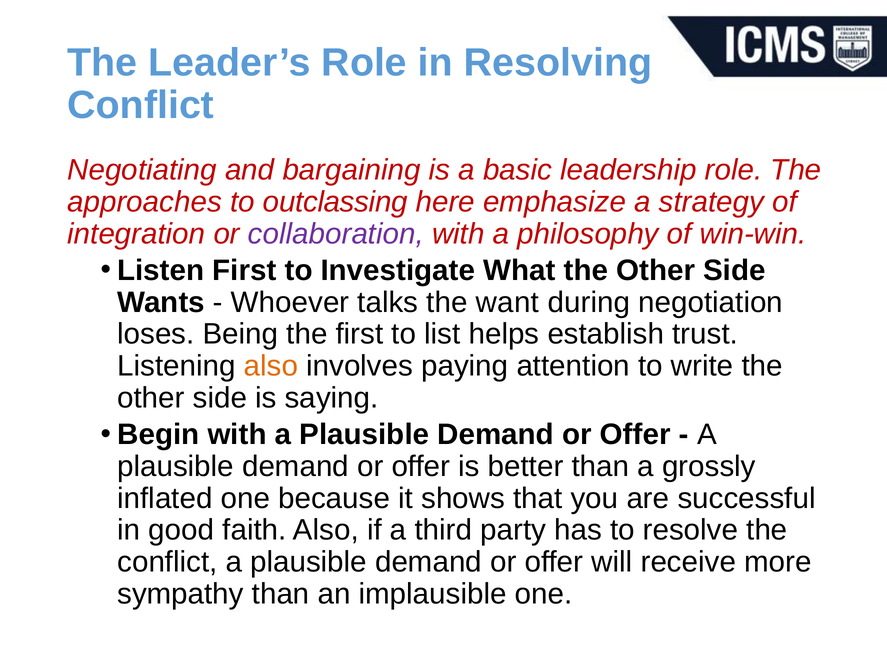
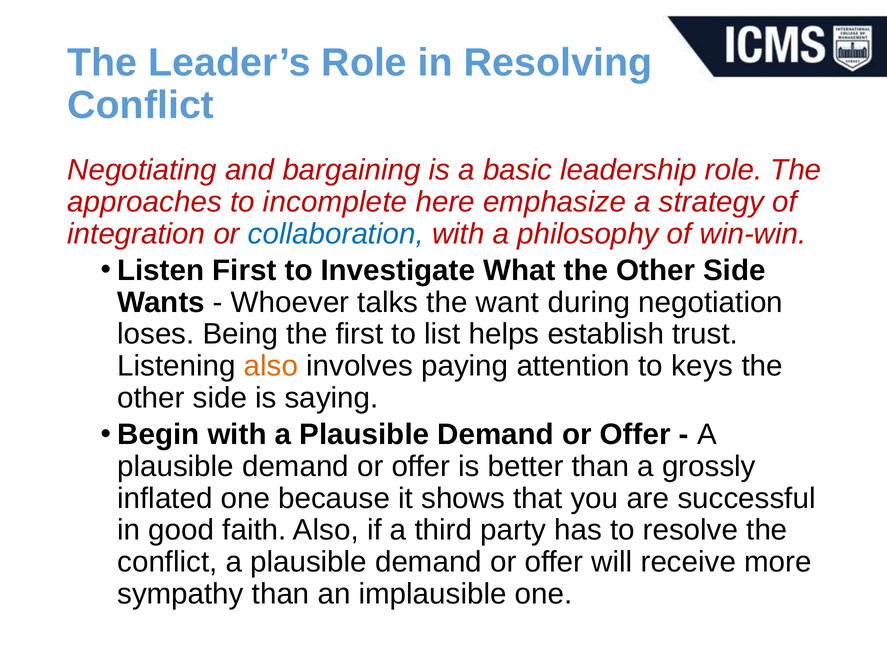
outclassing: outclassing -> incomplete (335, 202)
collaboration colour: purple -> blue (336, 234)
write: write -> keys (702, 366)
